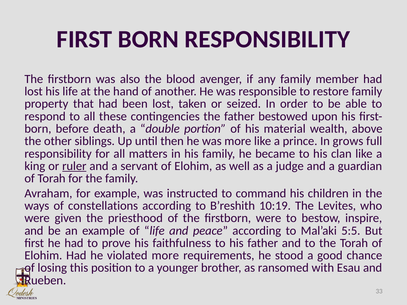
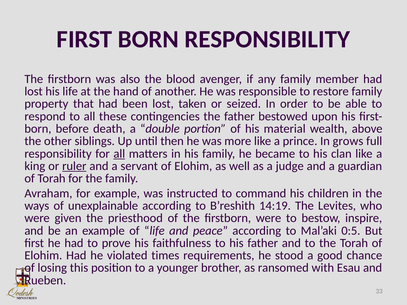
all underline: none -> present (119, 154)
constellations: constellations -> unexplainable (103, 206)
10:19: 10:19 -> 14:19 (275, 206)
5:5: 5:5 -> 0:5 (351, 231)
violated more: more -> times (165, 256)
